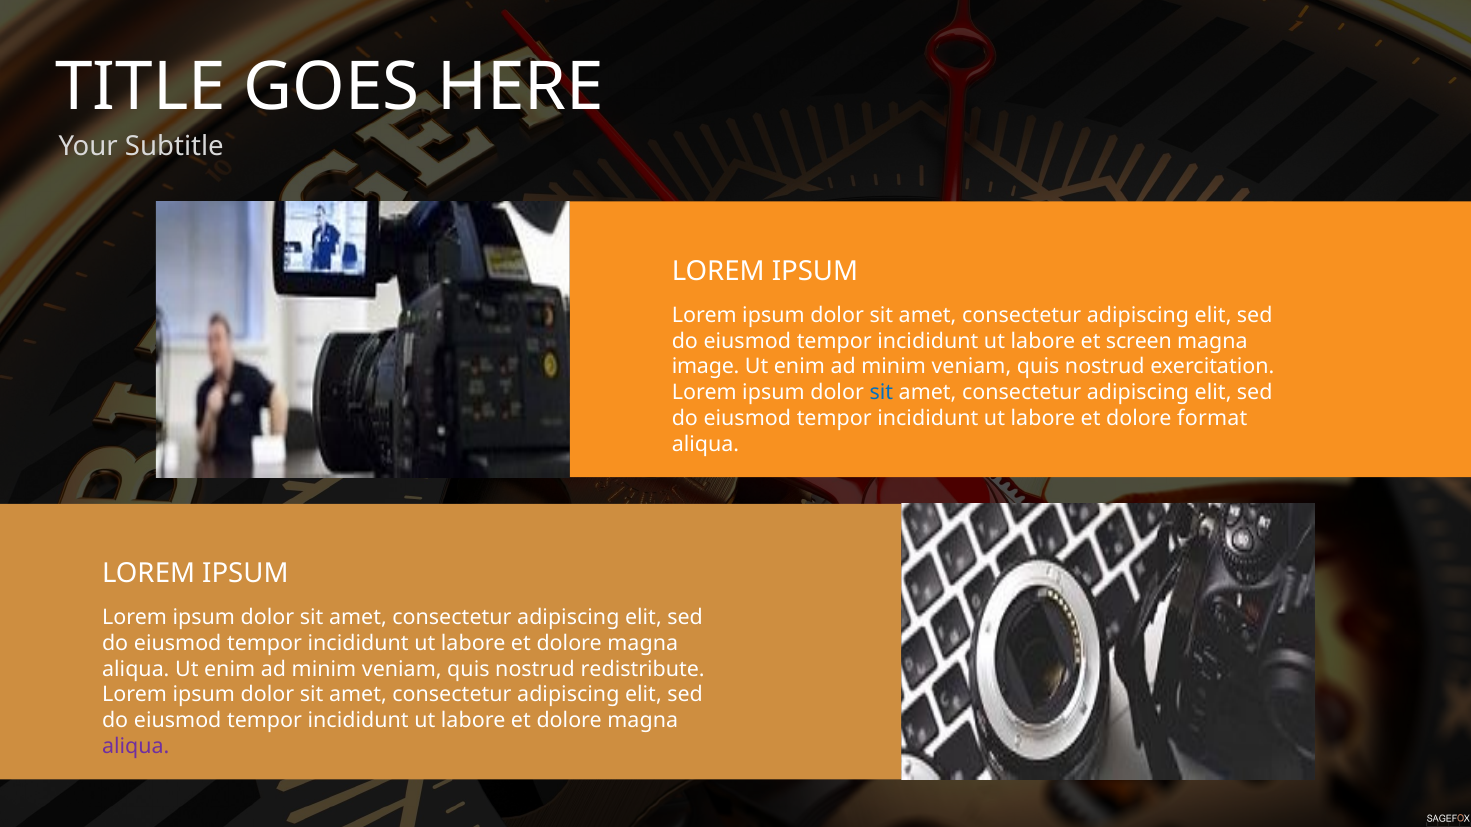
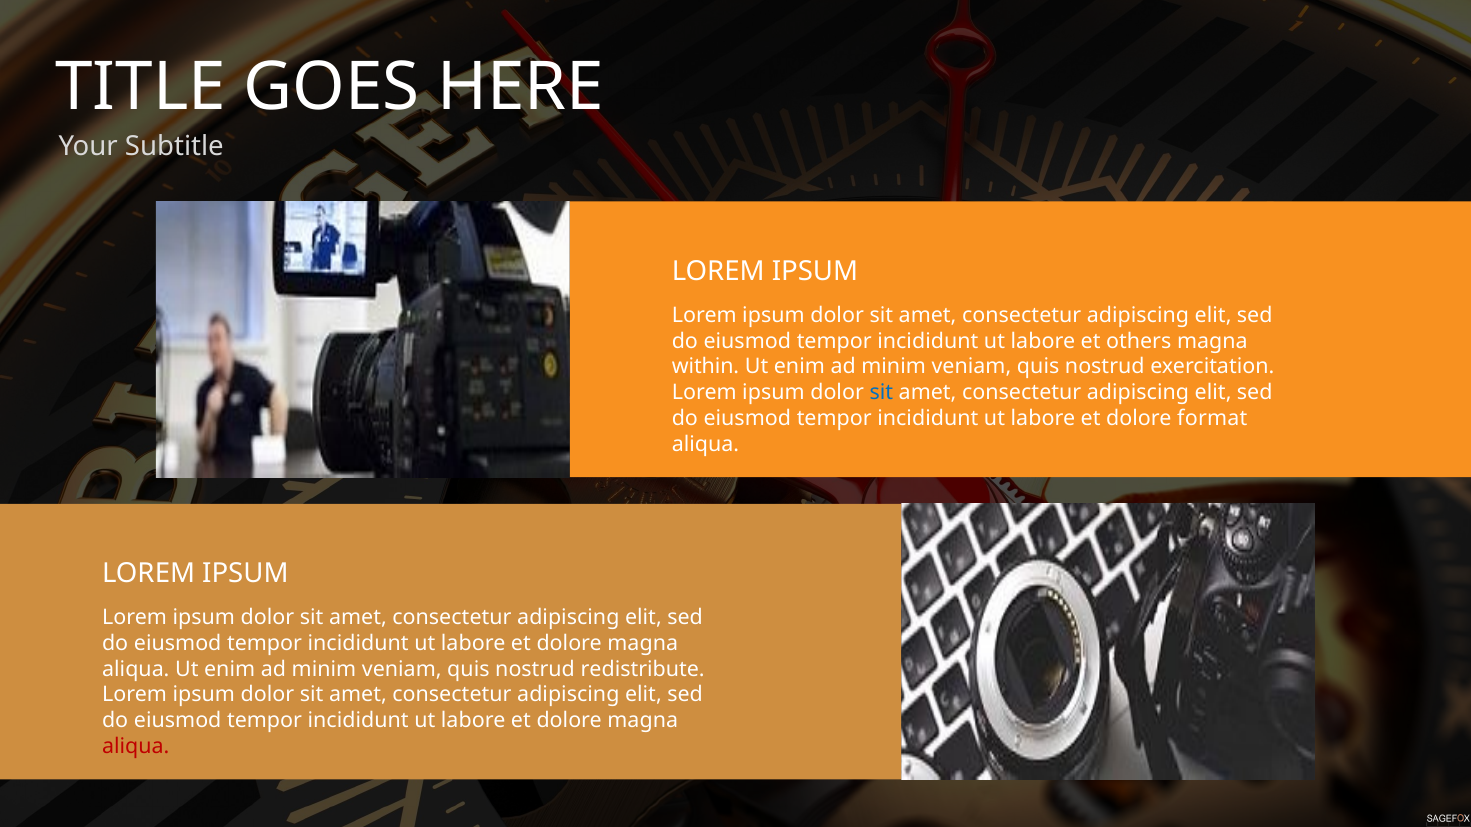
screen: screen -> others (1139, 341)
image: image -> within (706, 367)
aliqua colour: purple -> red (136, 747)
